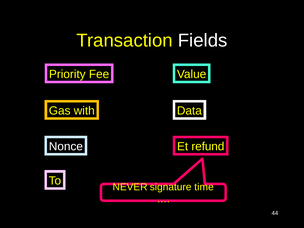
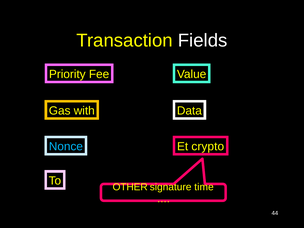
Nonce colour: white -> light blue (66, 147)
refund: refund -> crypto (208, 147)
NEVER: NEVER -> OTHER (130, 187)
